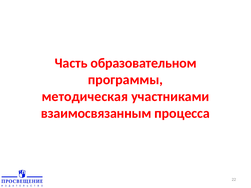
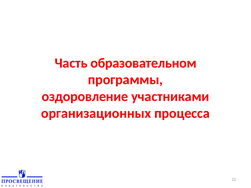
методическая: методическая -> оздоровление (85, 97)
взаимосвязанным: взаимосвязанным -> организационных (96, 113)
